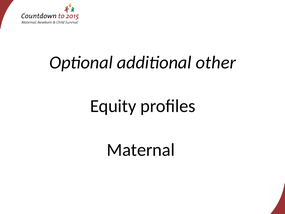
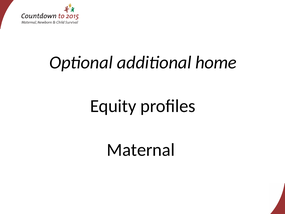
other: other -> home (216, 62)
